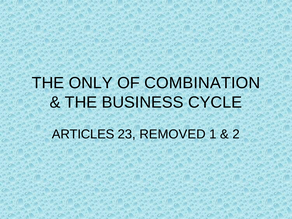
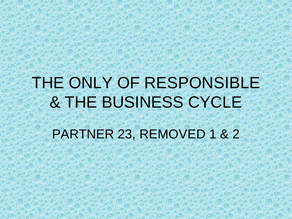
COMBINATION: COMBINATION -> RESPONSIBLE (202, 83)
ARTICLES: ARTICLES -> PARTNER (83, 134)
